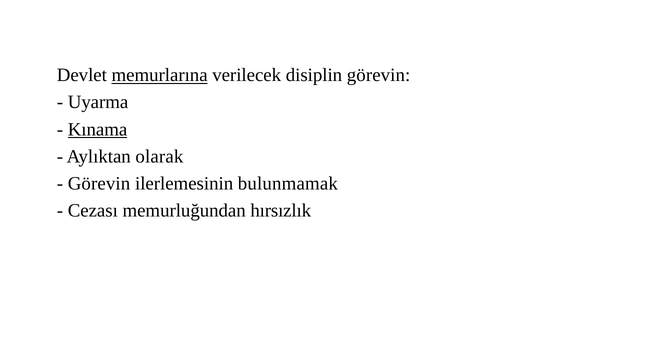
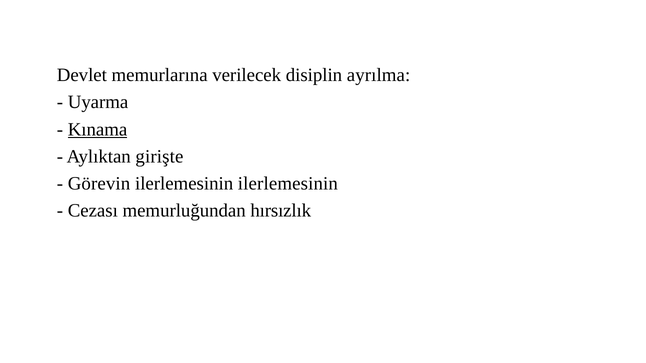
memurlarına underline: present -> none (160, 75)
disiplin görevin: görevin -> ayrılma (379, 75)
olarak: olarak -> girişte (159, 156)
ilerlemesinin bulunmamak: bulunmamak -> ilerlemesinin (288, 184)
